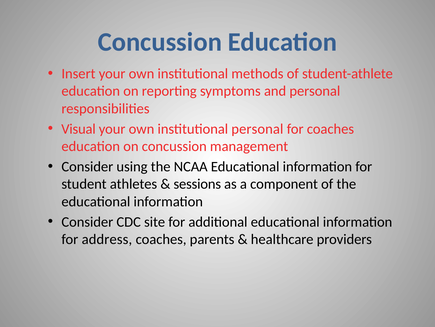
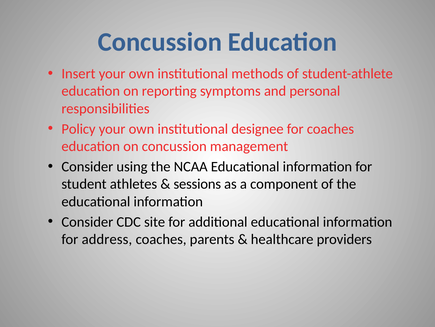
Visual: Visual -> Policy (78, 129)
institutional personal: personal -> designee (257, 129)
